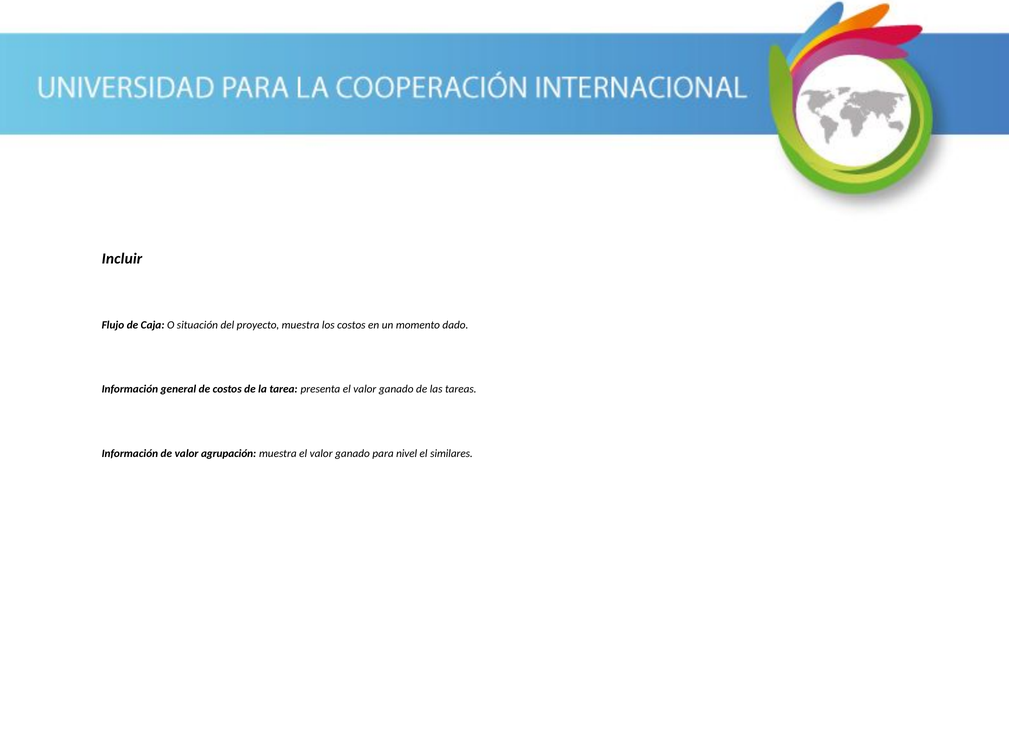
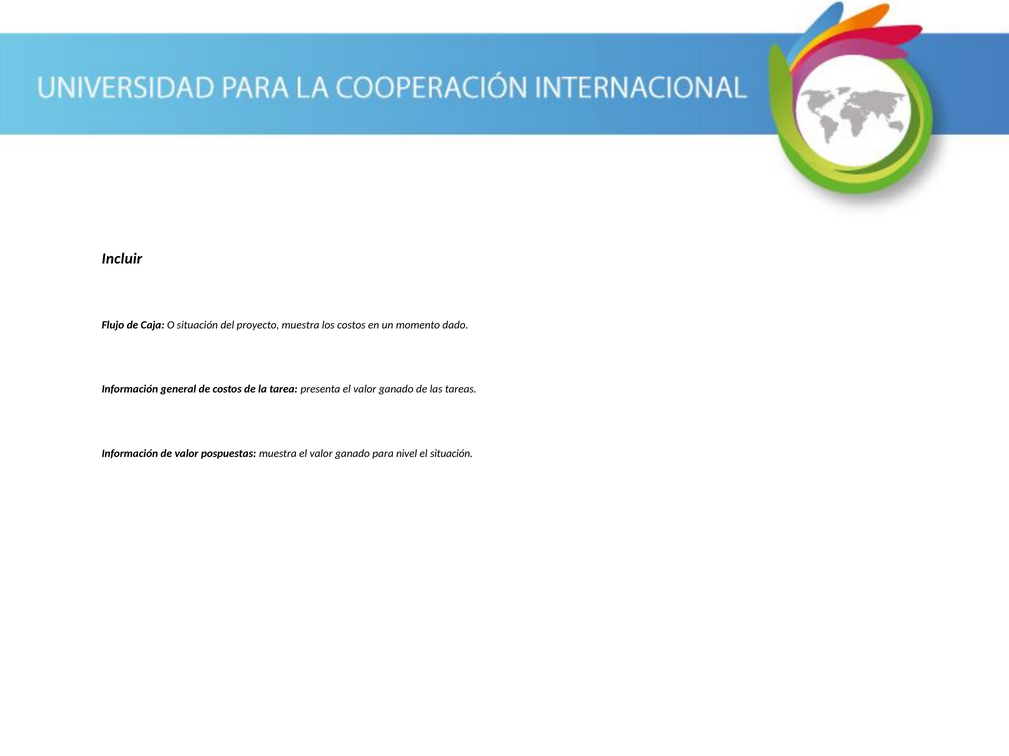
agrupación: agrupación -> pospuestas (229, 454)
el similares: similares -> situación (452, 454)
